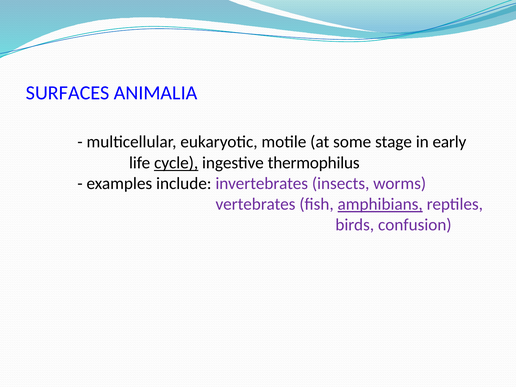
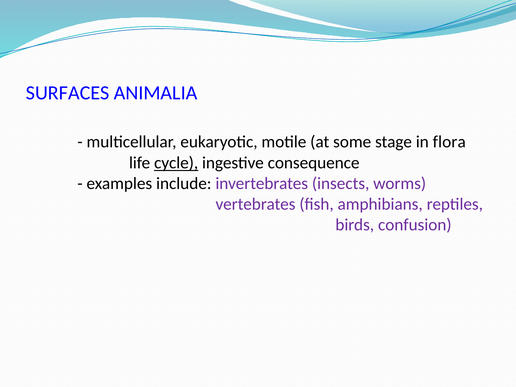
early: early -> flora (449, 142)
thermophilus: thermophilus -> consequence (314, 163)
amphibians underline: present -> none (380, 204)
